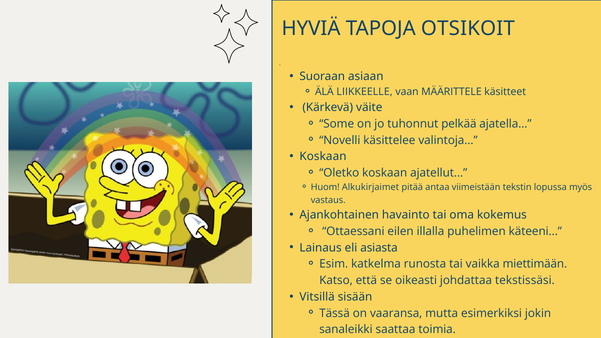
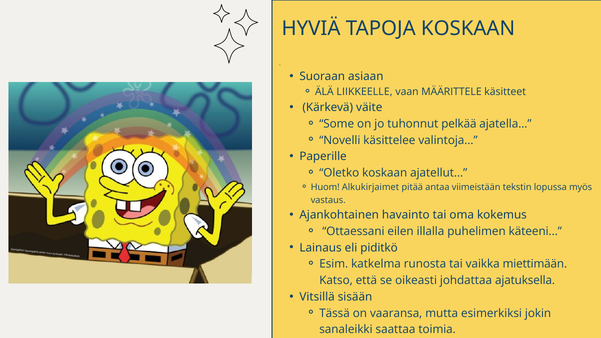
TAPOJA OTSIKOIT: OTSIKOIT -> KOSKAAN (468, 28)
Koskaan: Koskaan -> Paperille (323, 157)
asiasta: asiasta -> piditkö (379, 248)
tekstissäsi: tekstissäsi -> ajatuksella (525, 280)
